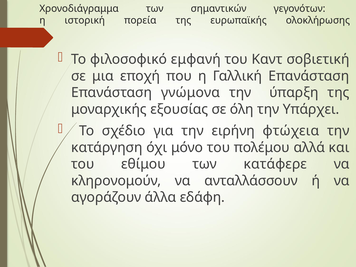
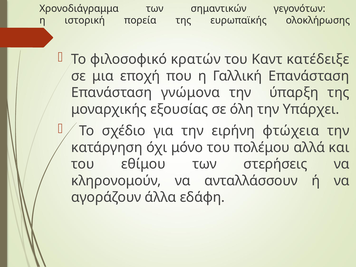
εμφανή: εμφανή -> κρατών (196, 59)
σοβιετική: σοβιετική -> κατέδειξε (318, 59)
κατάφερε: κατάφερε -> στερήσεις (275, 164)
